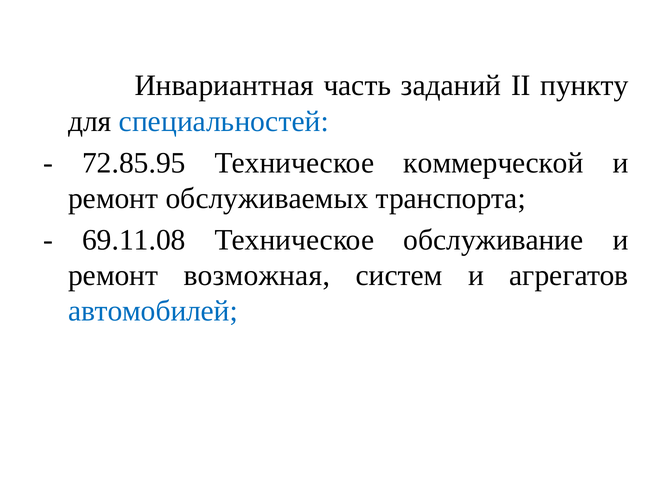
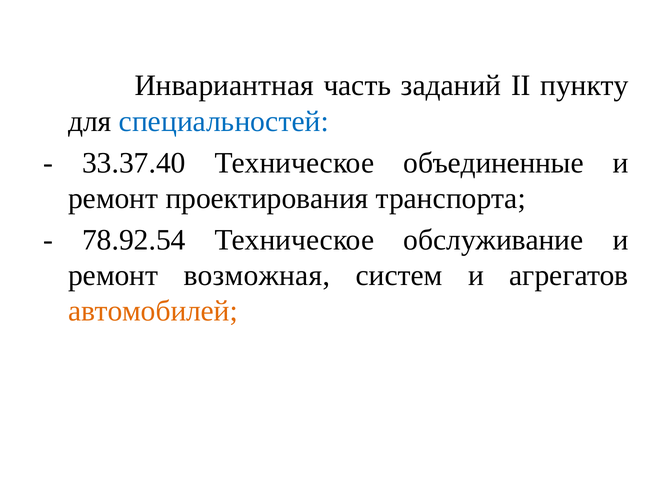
72.85.95: 72.85.95 -> 33.37.40 (134, 163)
коммерческой: коммерческой -> объединенные (494, 163)
обслуживаемых: обслуживаемых -> проектирования (267, 198)
69.11.08: 69.11.08 -> 78.92.54 (134, 240)
автомобилей colour: blue -> orange (153, 311)
